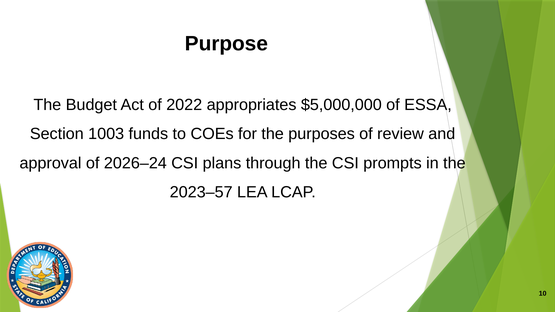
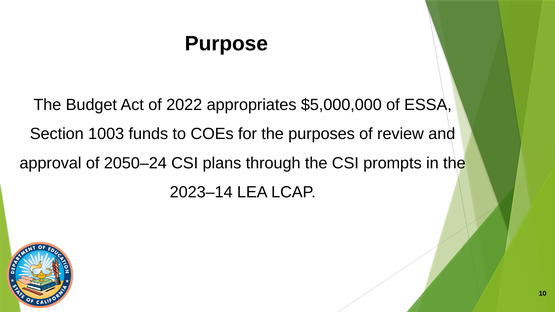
2026–24: 2026–24 -> 2050–24 (135, 163)
2023–57: 2023–57 -> 2023–14 (201, 192)
